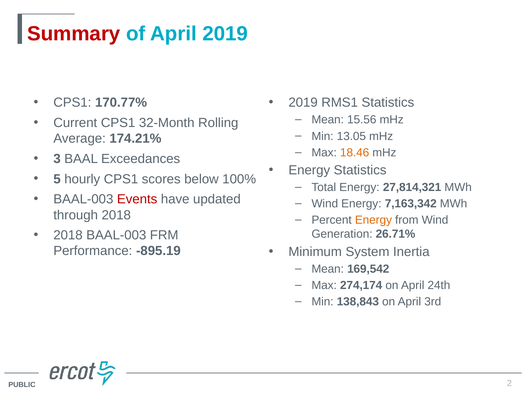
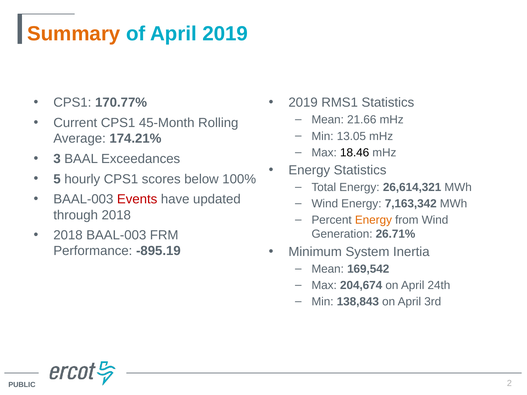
Summary colour: red -> orange (74, 34)
15.56: 15.56 -> 21.66 (362, 120)
32-Month: 32-Month -> 45-Month (167, 123)
18.46 colour: orange -> black (355, 153)
27,814,321: 27,814,321 -> 26,614,321 (412, 187)
274,174: 274,174 -> 204,674 (361, 286)
